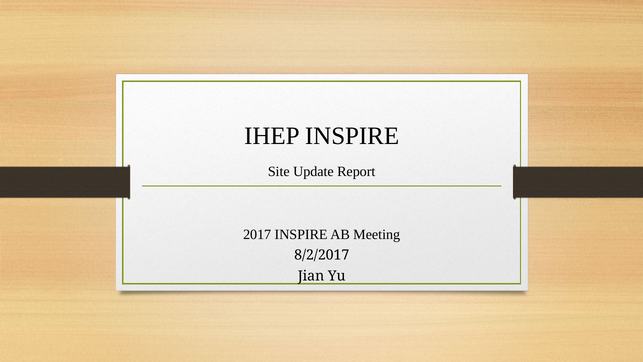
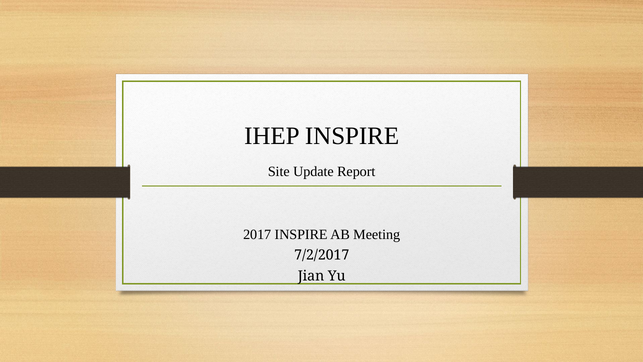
8/2/2017: 8/2/2017 -> 7/2/2017 (322, 255)
